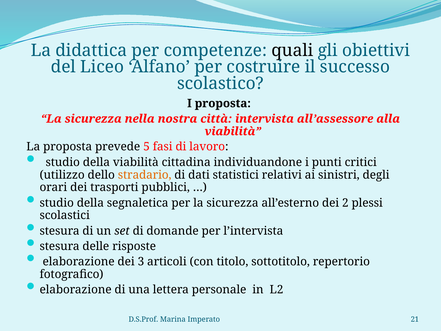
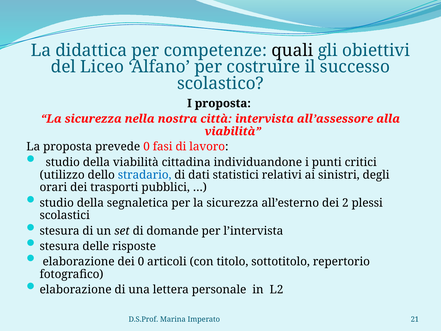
prevede 5: 5 -> 0 (147, 147)
stradario colour: orange -> blue (145, 175)
dei 3: 3 -> 0 (141, 262)
